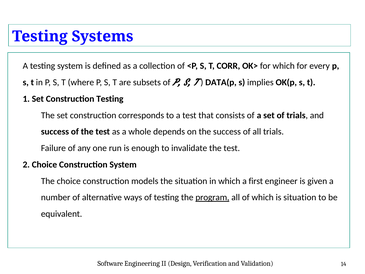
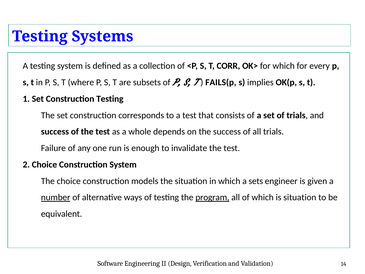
DATA(p: DATA(p -> FAILS(p (221, 82)
first: first -> sets (256, 181)
number underline: none -> present (56, 197)
